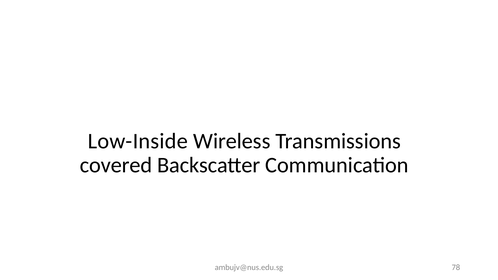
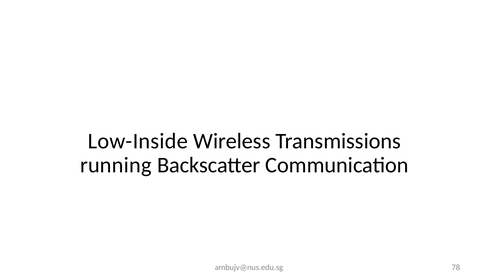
covered: covered -> running (116, 165)
